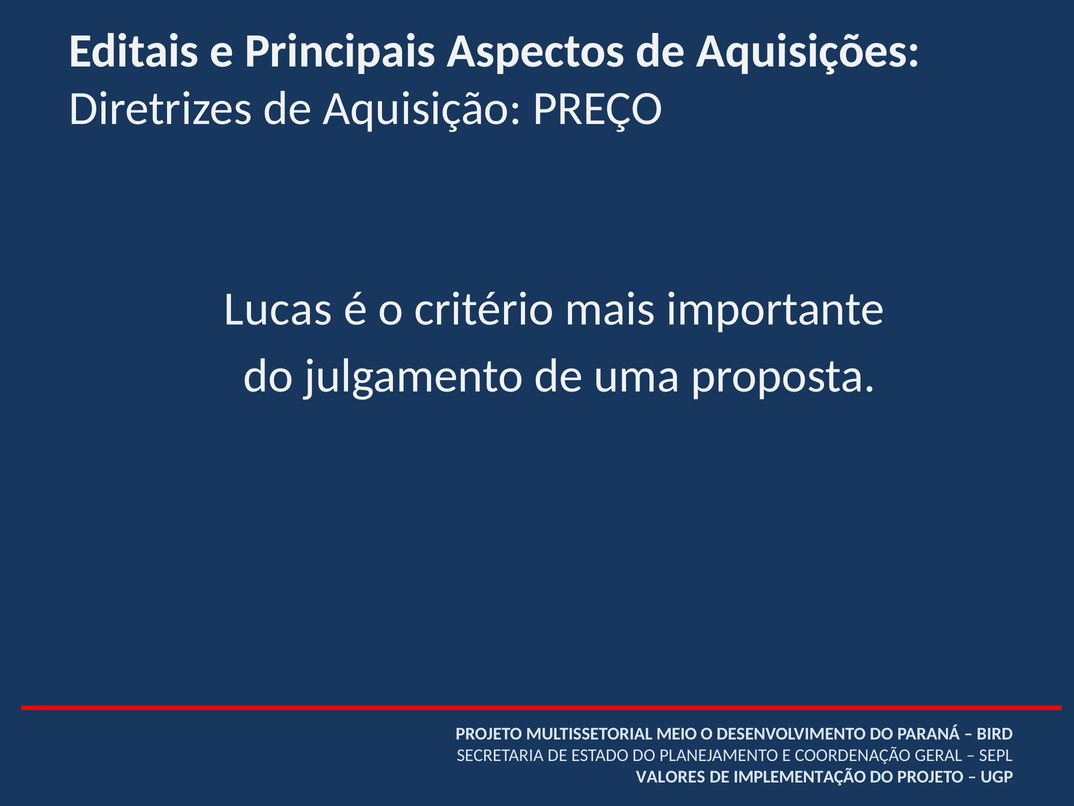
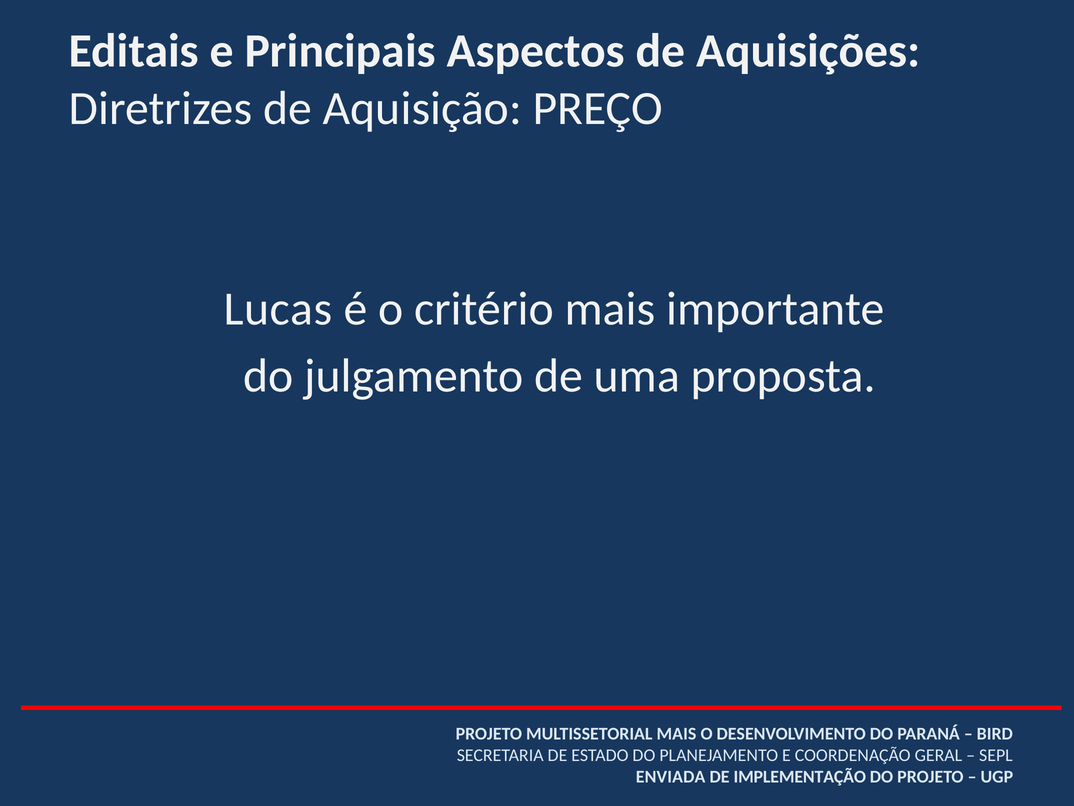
MULTISSETORIAL MEIO: MEIO -> MAIS (676, 733)
VALORES: VALORES -> ENVIADA (671, 776)
